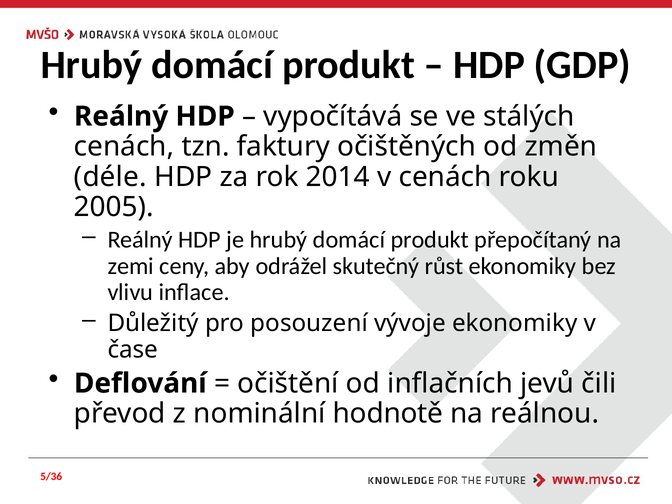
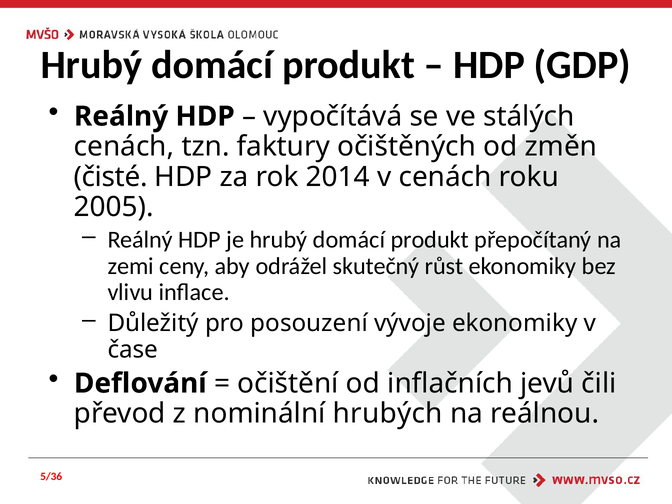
déle: déle -> čisté (111, 177)
hodnotě: hodnotě -> hrubých (388, 414)
